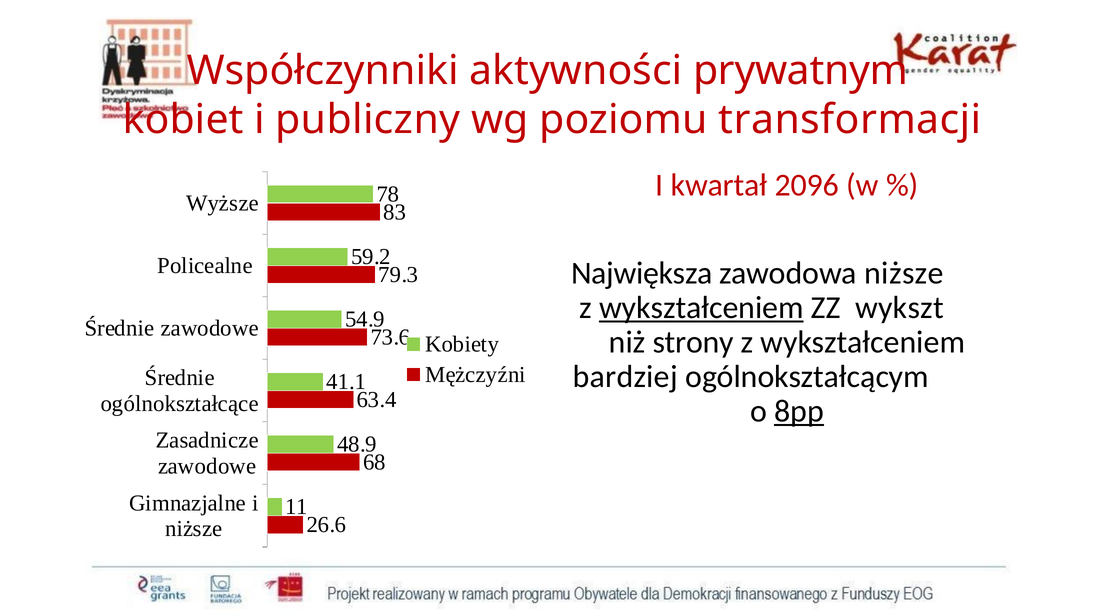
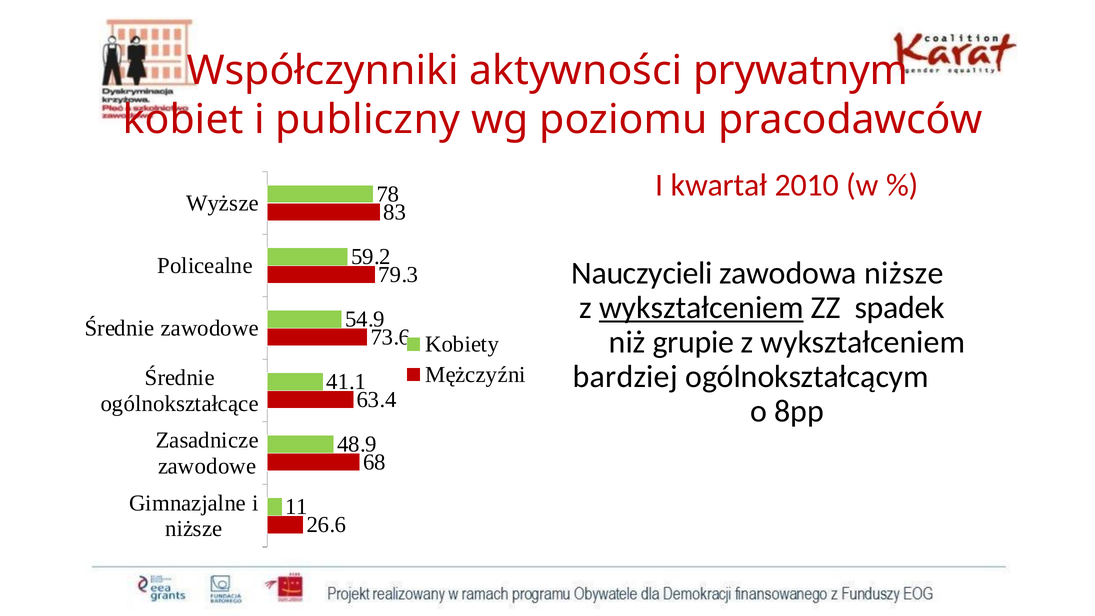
transformacji: transformacji -> pracodawców (850, 120)
2096: 2096 -> 2010 (807, 185)
Największa: Największa -> Nauczycieli (642, 273)
wykszt: wykszt -> spadek (900, 308)
strony: strony -> grupie (693, 342)
8pp underline: present -> none (799, 411)
